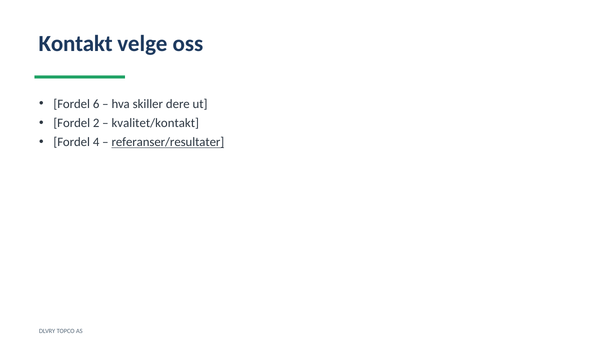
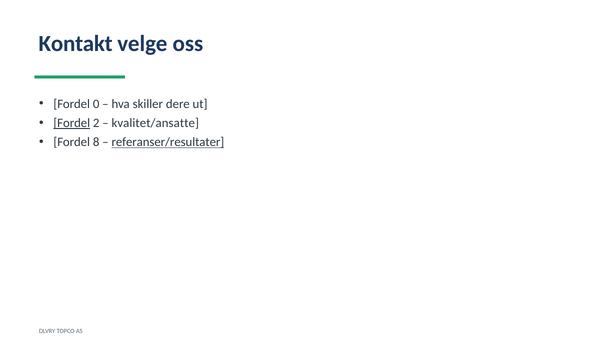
6: 6 -> 0 (96, 104)
Fordel underline: none -> present (72, 123)
kvalitet/kontakt: kvalitet/kontakt -> kvalitet/ansatte (155, 123)
4: 4 -> 8 (96, 142)
